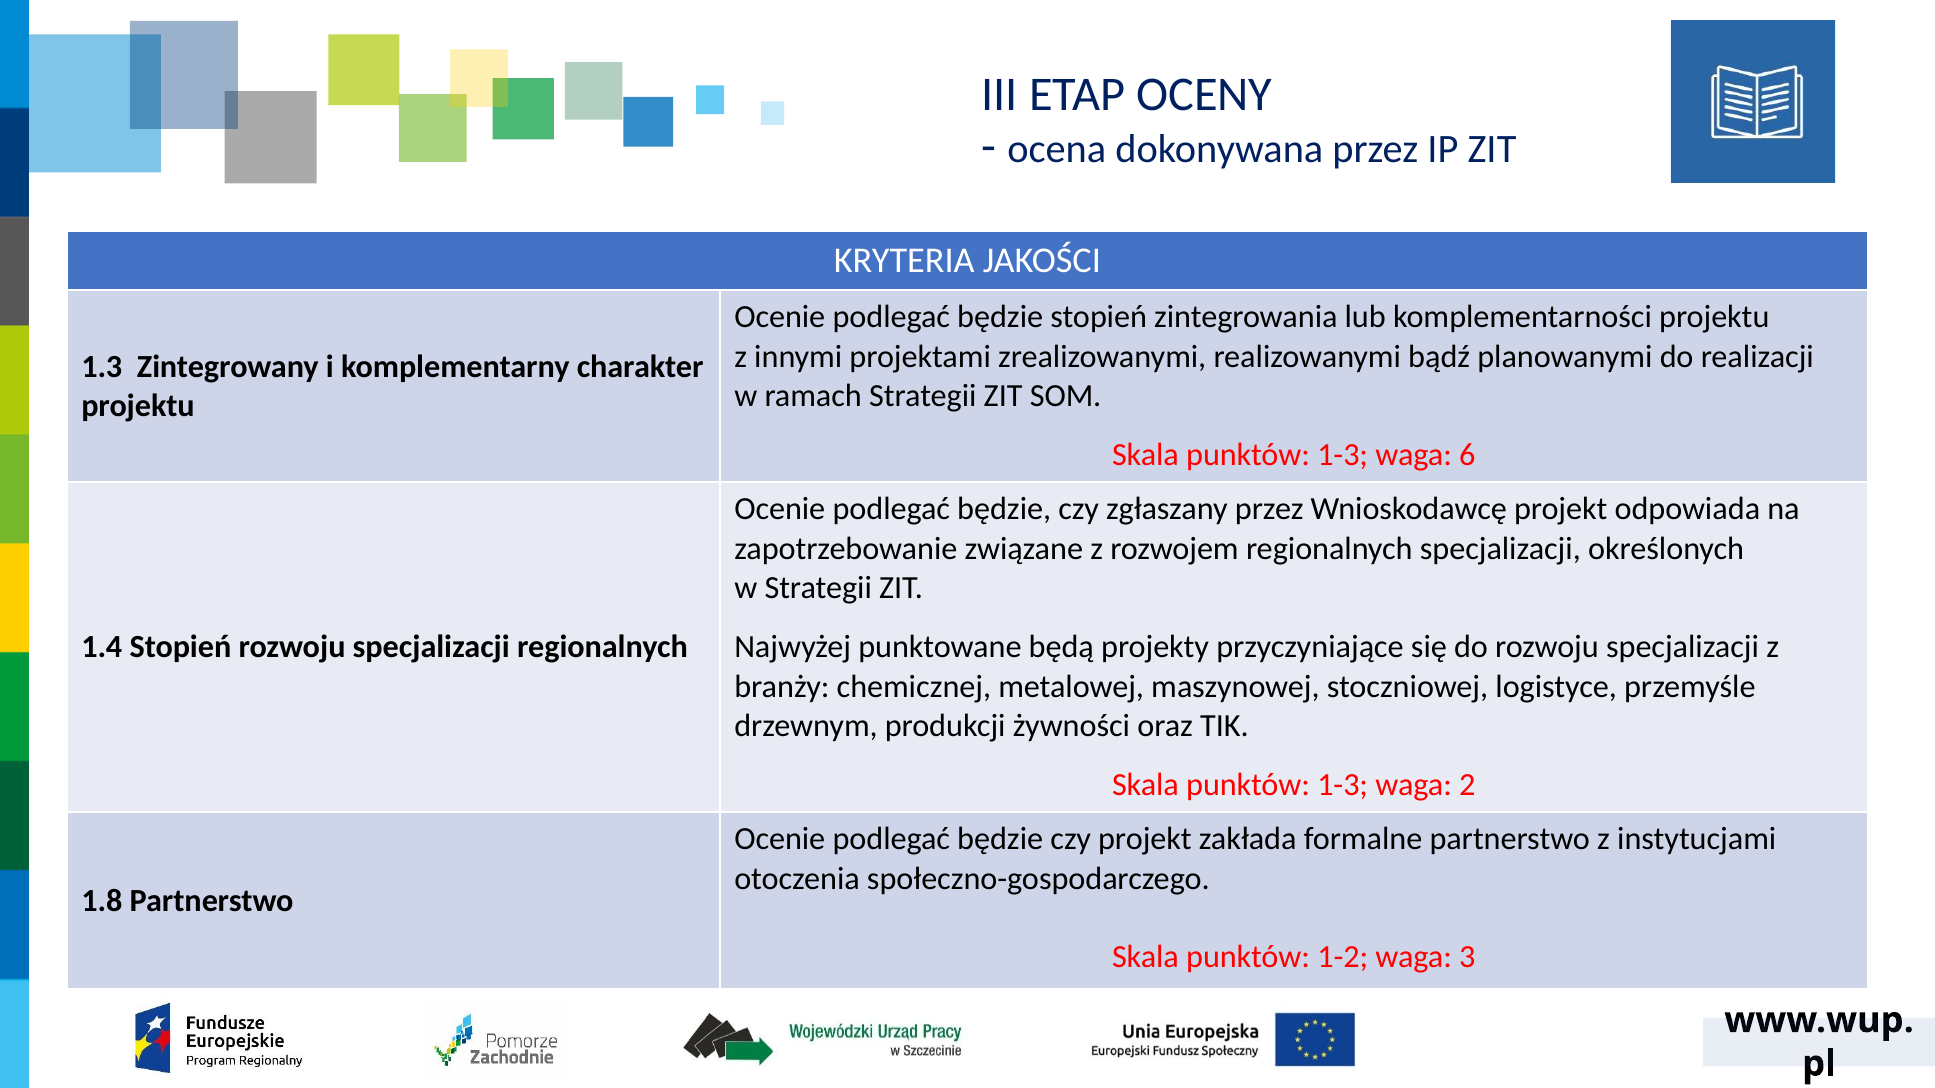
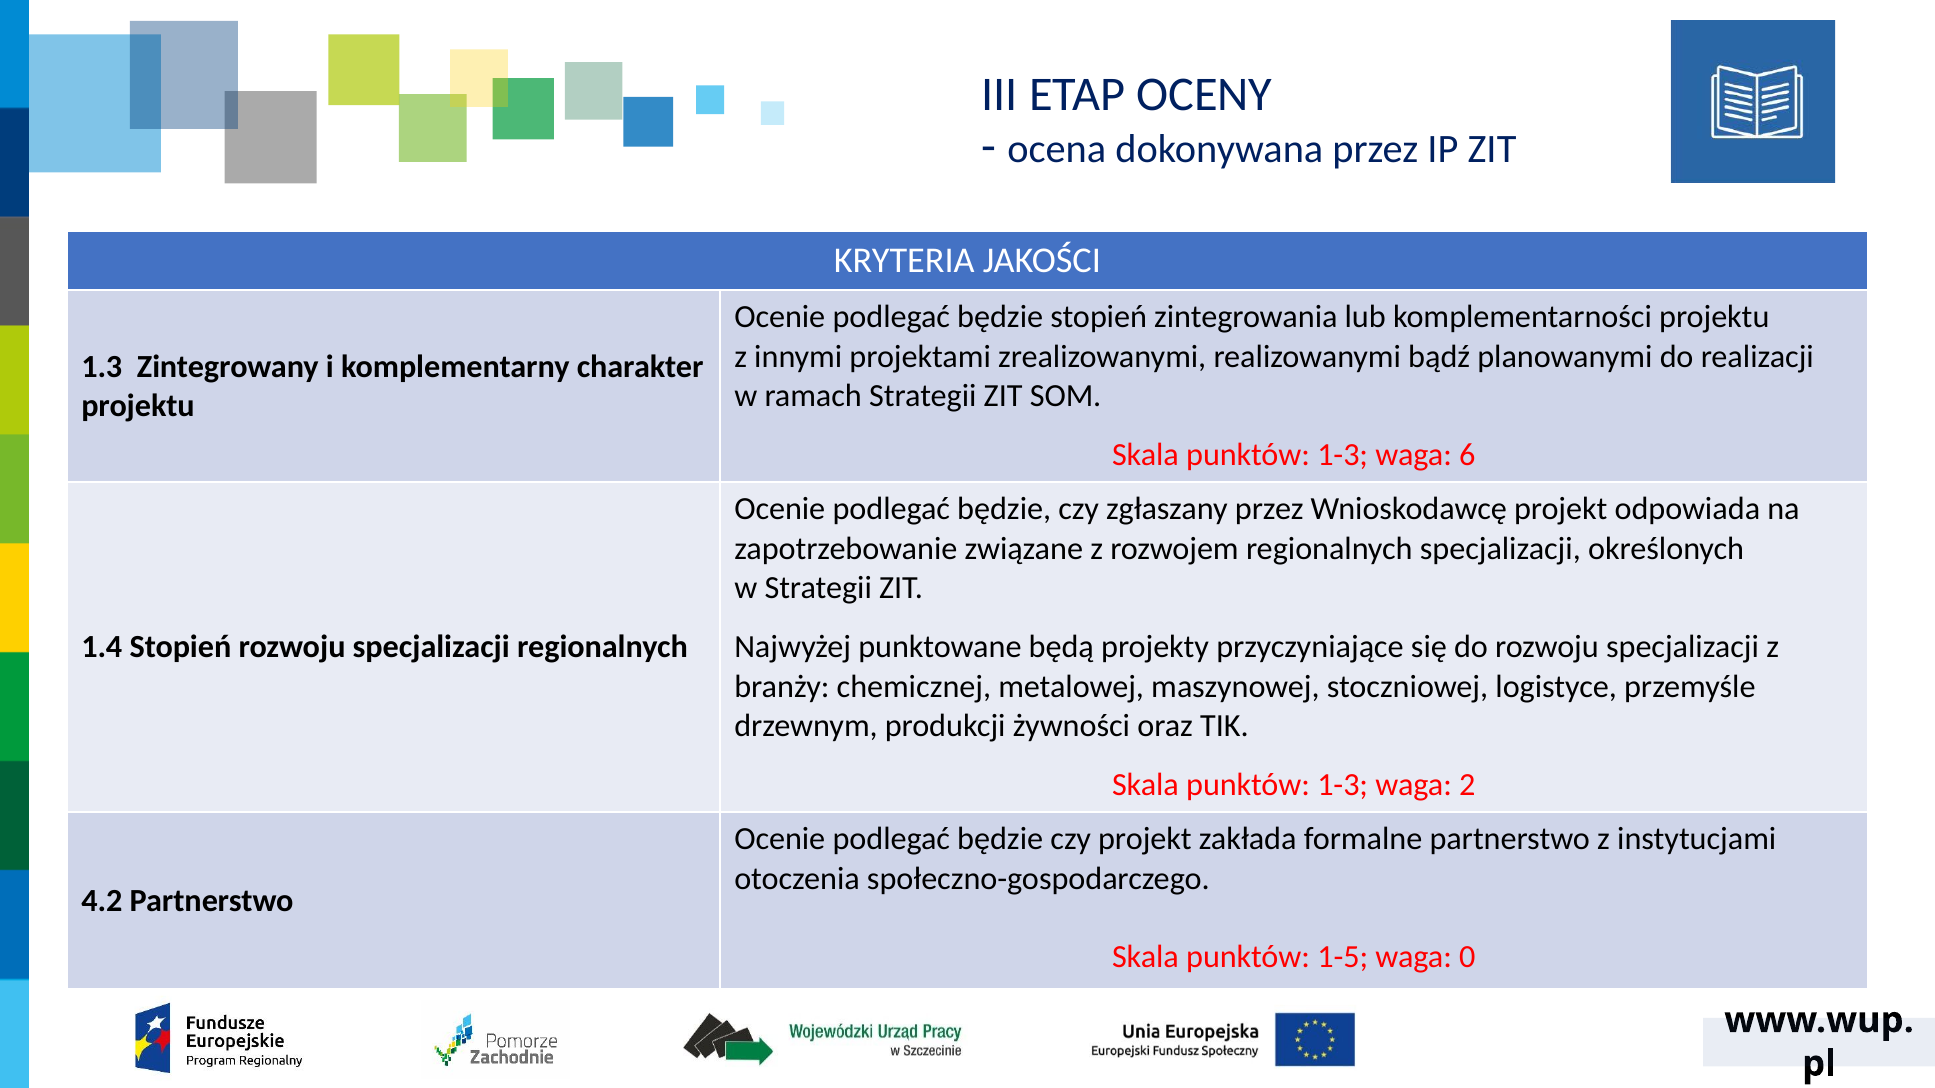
1.8: 1.8 -> 4.2 (102, 901)
1-2: 1-2 -> 1-5 (1343, 958)
3: 3 -> 0 (1467, 958)
